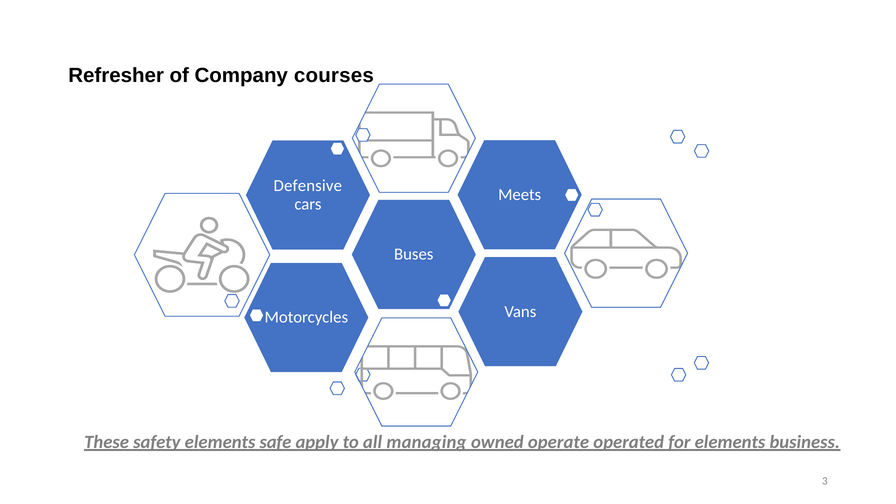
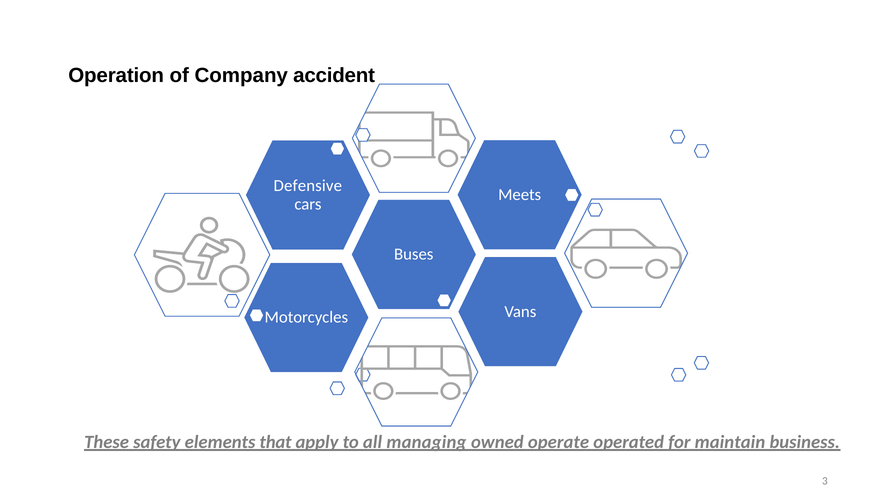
Refresher: Refresher -> Operation (116, 75)
courses: courses -> accident (334, 75)
safe: safe -> that (276, 442)
for elements: elements -> maintain (730, 442)
